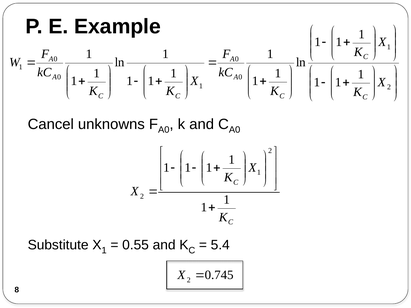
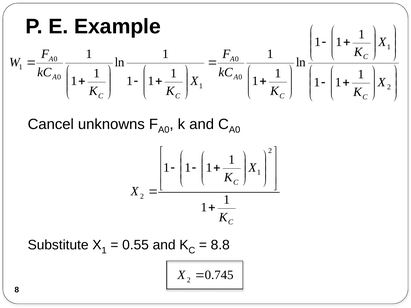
5.4: 5.4 -> 8.8 (220, 245)
